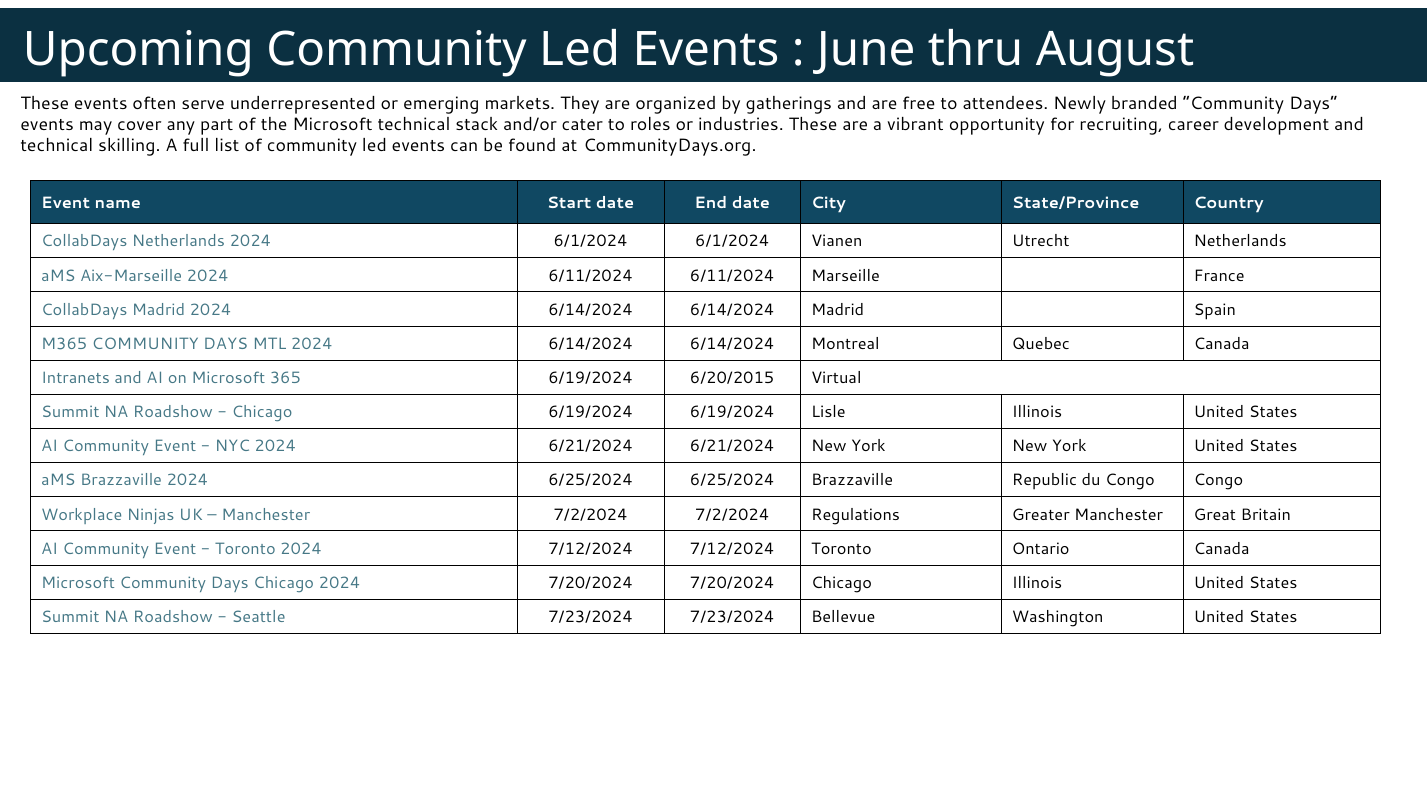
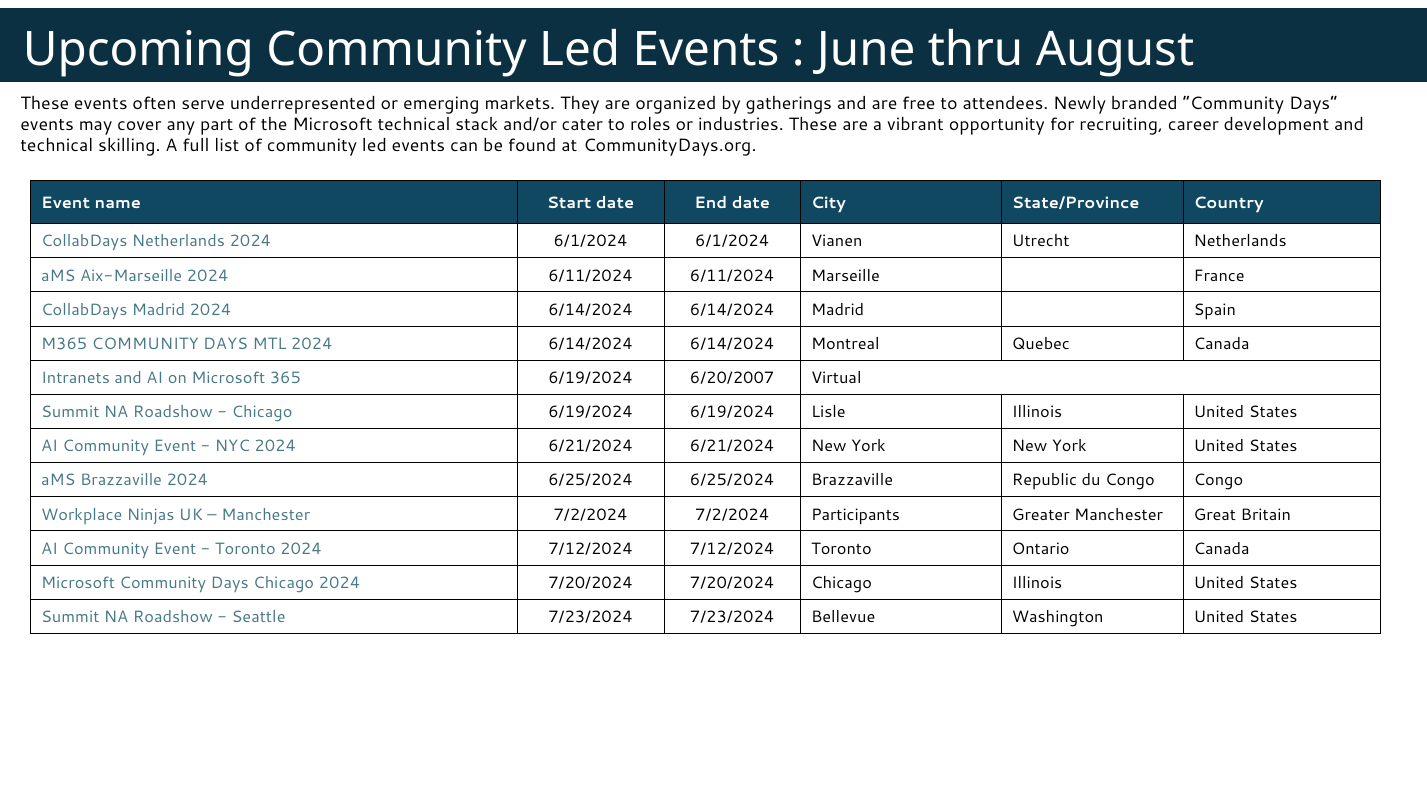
6/20/2015: 6/20/2015 -> 6/20/2007 (732, 378)
Regulations: Regulations -> Participants (856, 515)
